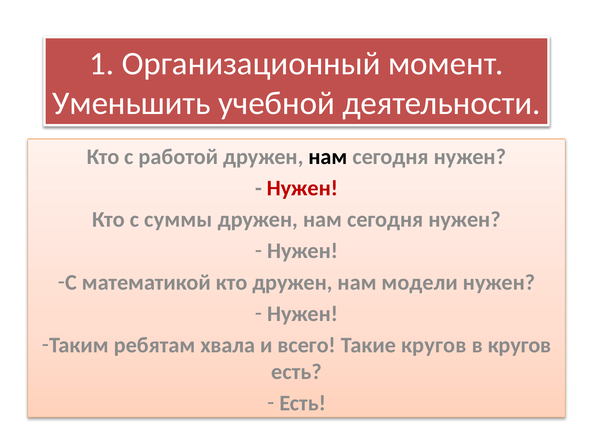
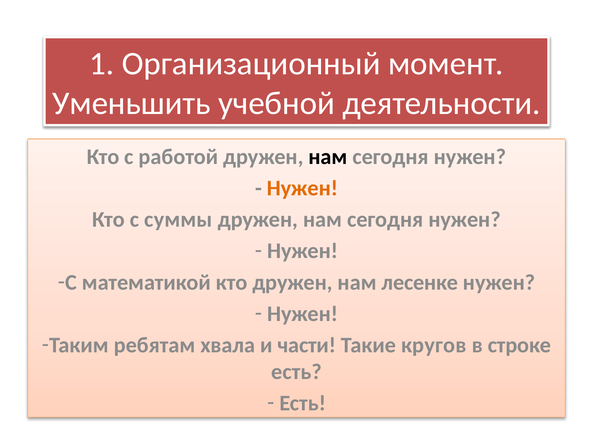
Нужен colour: red -> orange (302, 188)
модели: модели -> лесенке (420, 282)
всего: всего -> части (307, 345)
в кругов: кругов -> строке (519, 345)
